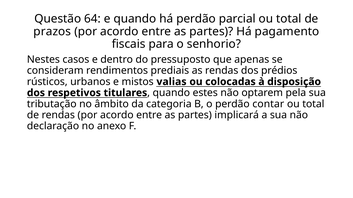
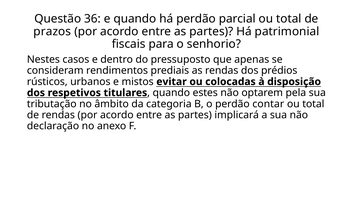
64: 64 -> 36 (92, 19)
pagamento: pagamento -> patrimonial (287, 32)
valias: valias -> evitar (172, 82)
